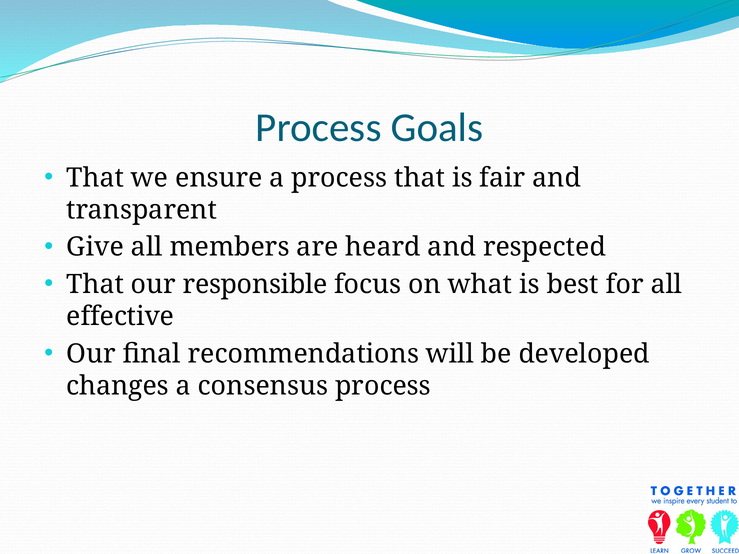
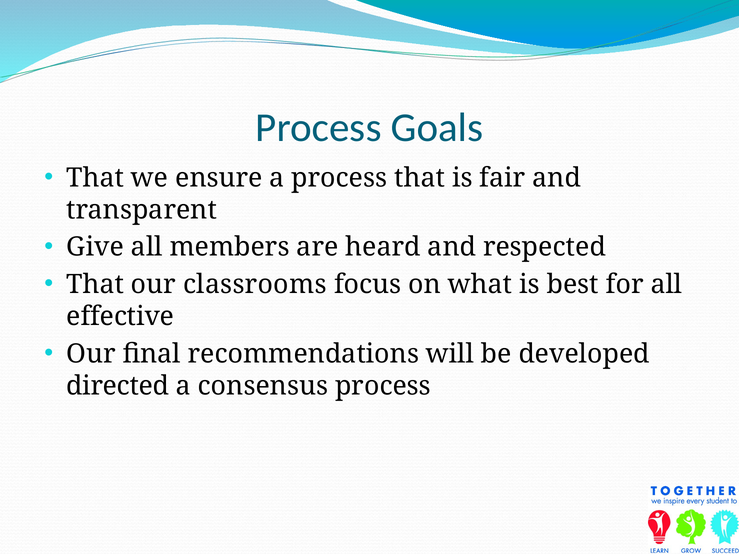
responsible: responsible -> classrooms (255, 285)
changes: changes -> directed (118, 386)
